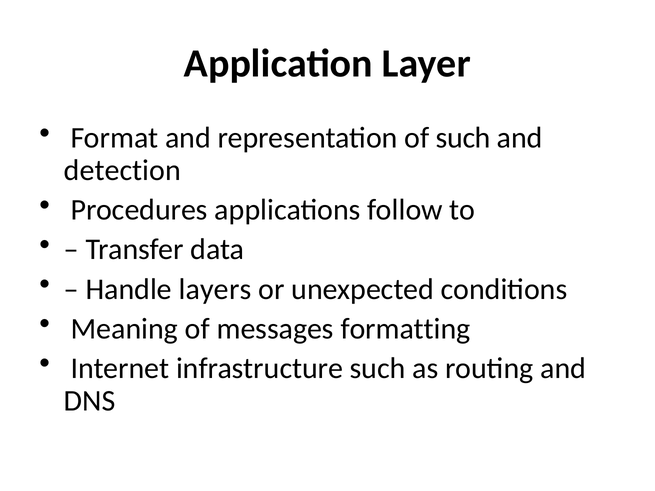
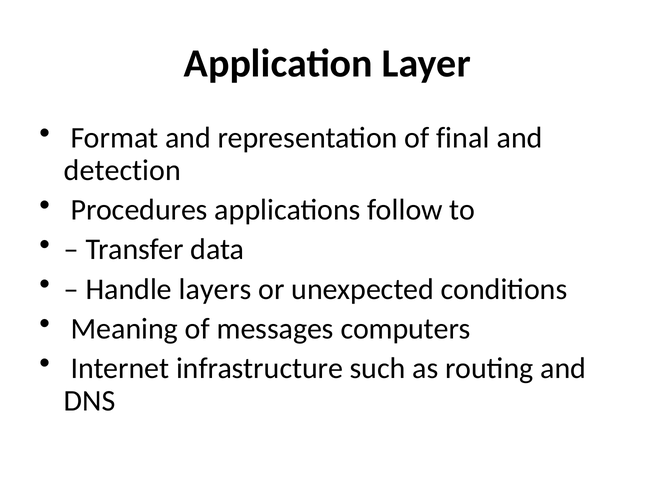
of such: such -> final (463, 138)
formatting: formatting -> computers (406, 329)
